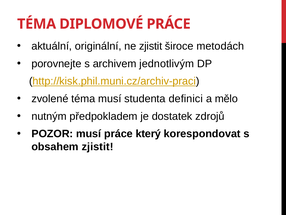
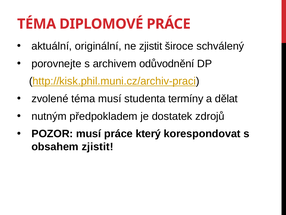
metodách: metodách -> schválený (220, 46)
jednotlivým: jednotlivým -> odůvodnění (167, 64)
definici: definici -> termíny (186, 99)
mělo: mělo -> dělat (226, 99)
